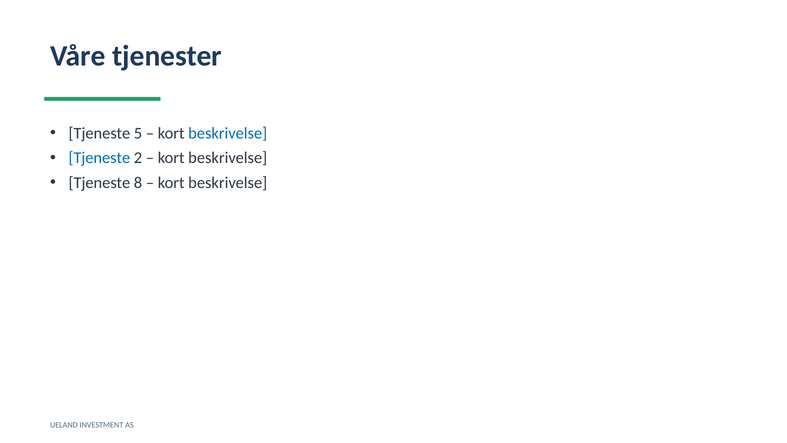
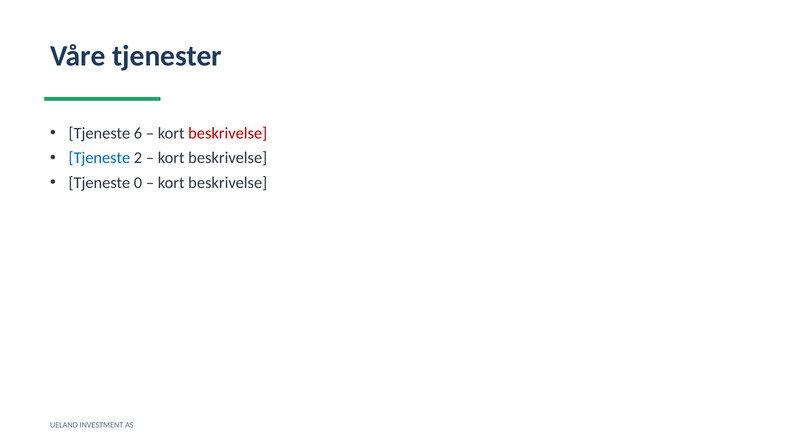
5: 5 -> 6 (138, 133)
beskrivelse colour: blue -> red (228, 133)
8: 8 -> 0 (138, 183)
